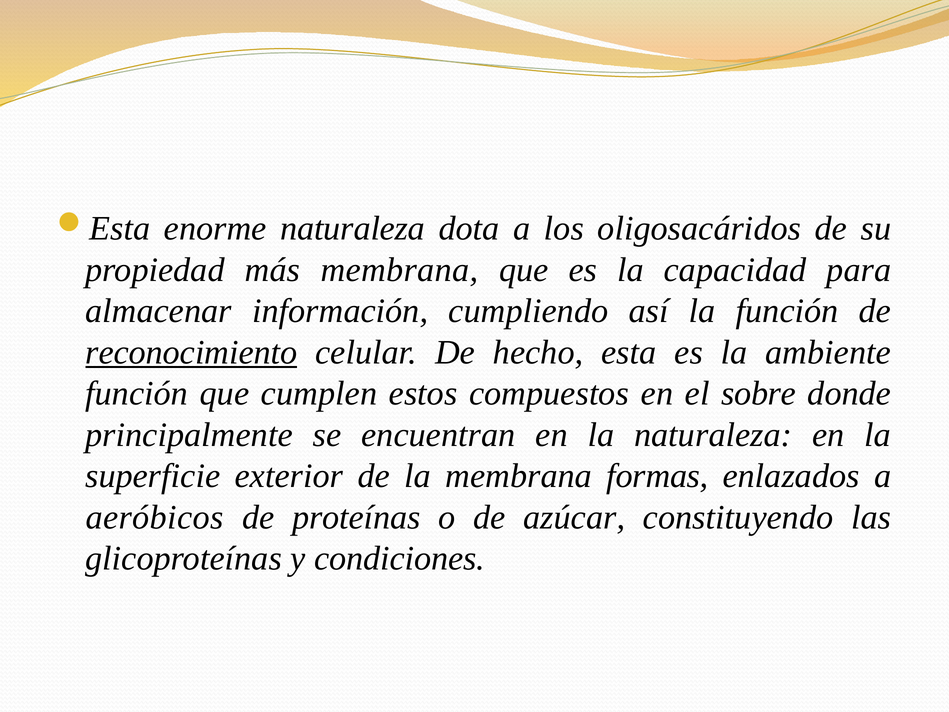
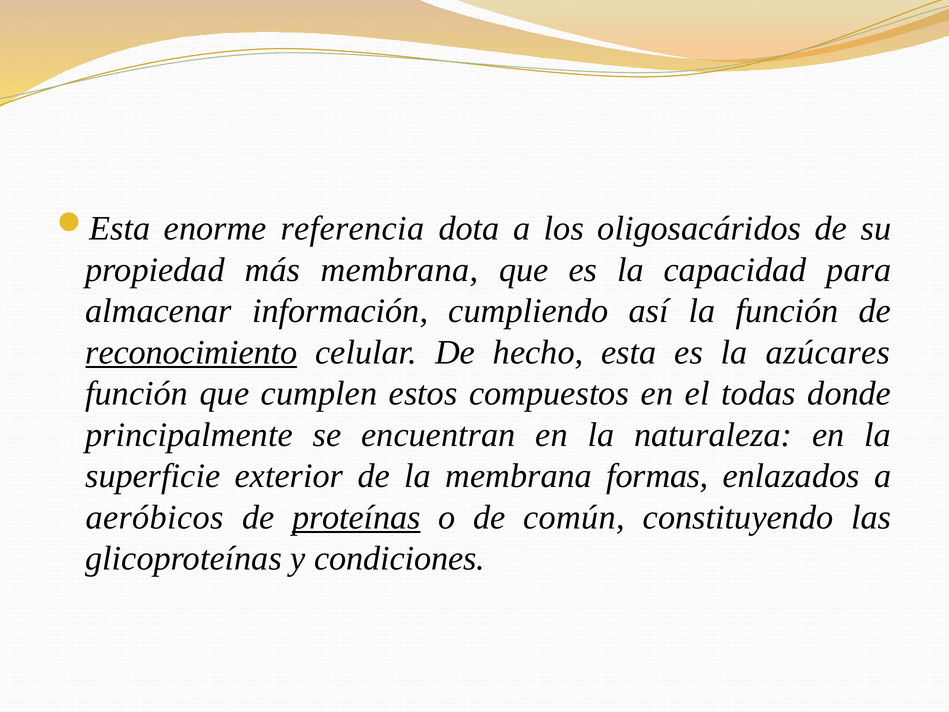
enorme naturaleza: naturaleza -> referencia (352, 229)
ambiente: ambiente -> azúcares (828, 352)
sobre: sobre -> todas (759, 393)
proteínas underline: none -> present (356, 517)
azúcar: azúcar -> común (574, 517)
